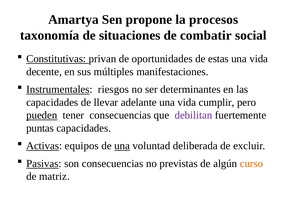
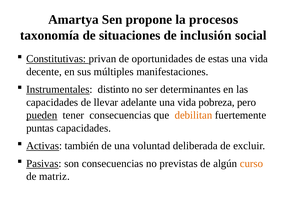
combatir: combatir -> inclusión (206, 35)
riesgos: riesgos -> distinto (114, 90)
cumplir: cumplir -> pobreza (217, 102)
debilitan colour: purple -> orange (193, 115)
equipos: equipos -> también (82, 146)
una underline: present -> none (122, 146)
